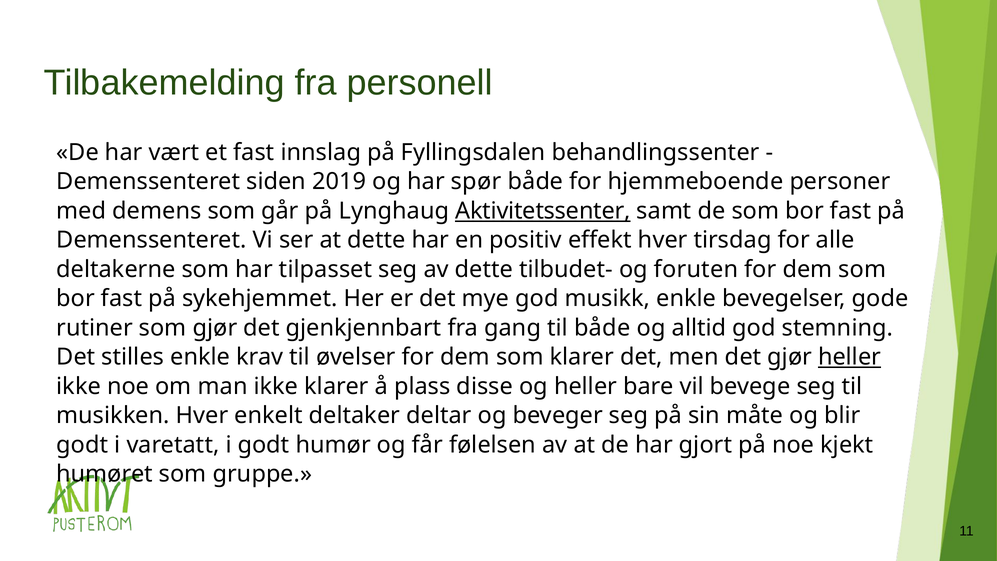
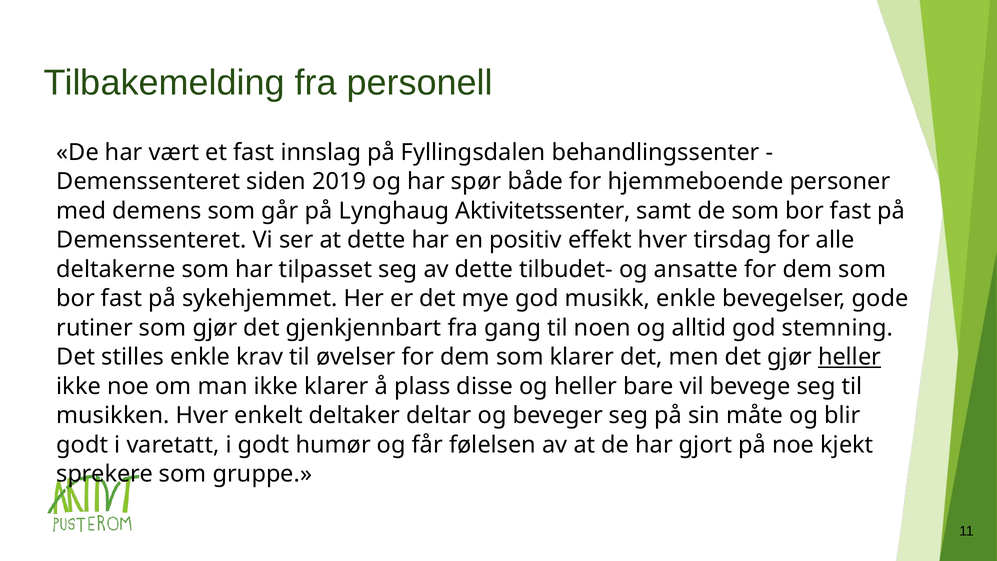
Aktivitetssenter underline: present -> none (543, 211)
foruten: foruten -> ansatte (696, 269)
til både: både -> noen (602, 328)
humøret: humøret -> sprekere (105, 474)
